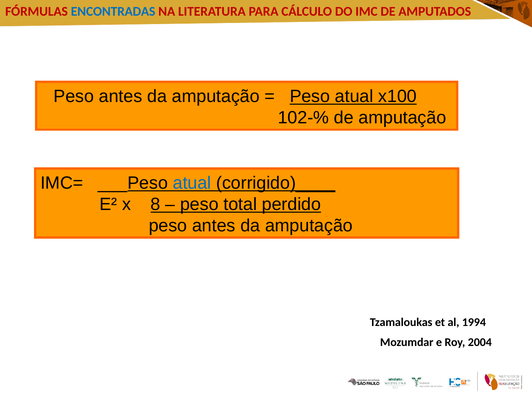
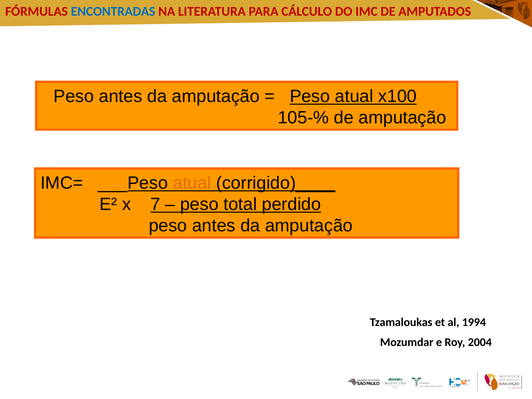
102-%: 102-% -> 105-% (303, 118)
atual colour: blue -> orange (192, 183)
8: 8 -> 7 (156, 204)
